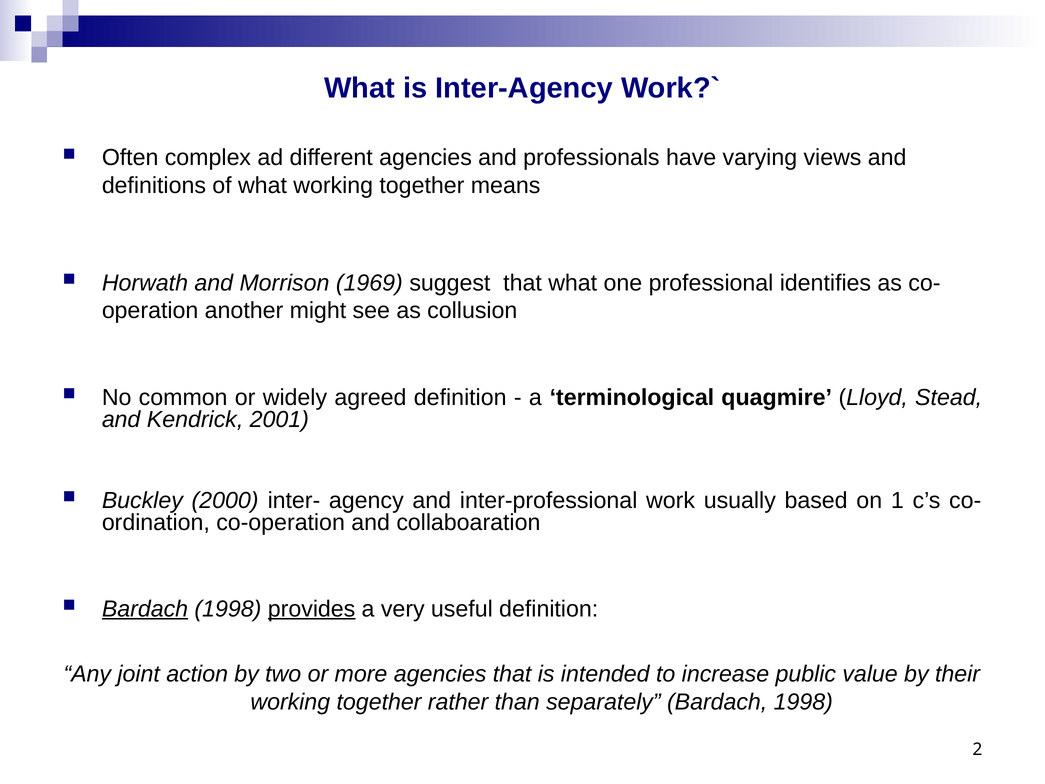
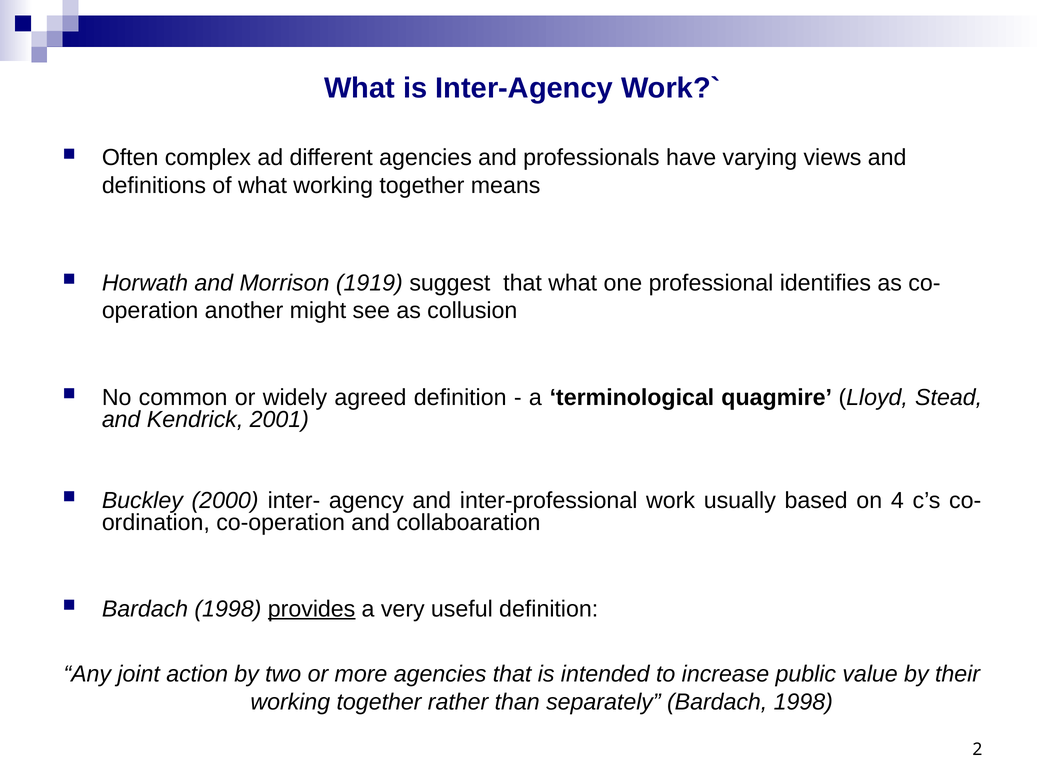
1969: 1969 -> 1919 (369, 283)
1: 1 -> 4 (897, 500)
Bardach underline: present -> none (145, 609)
